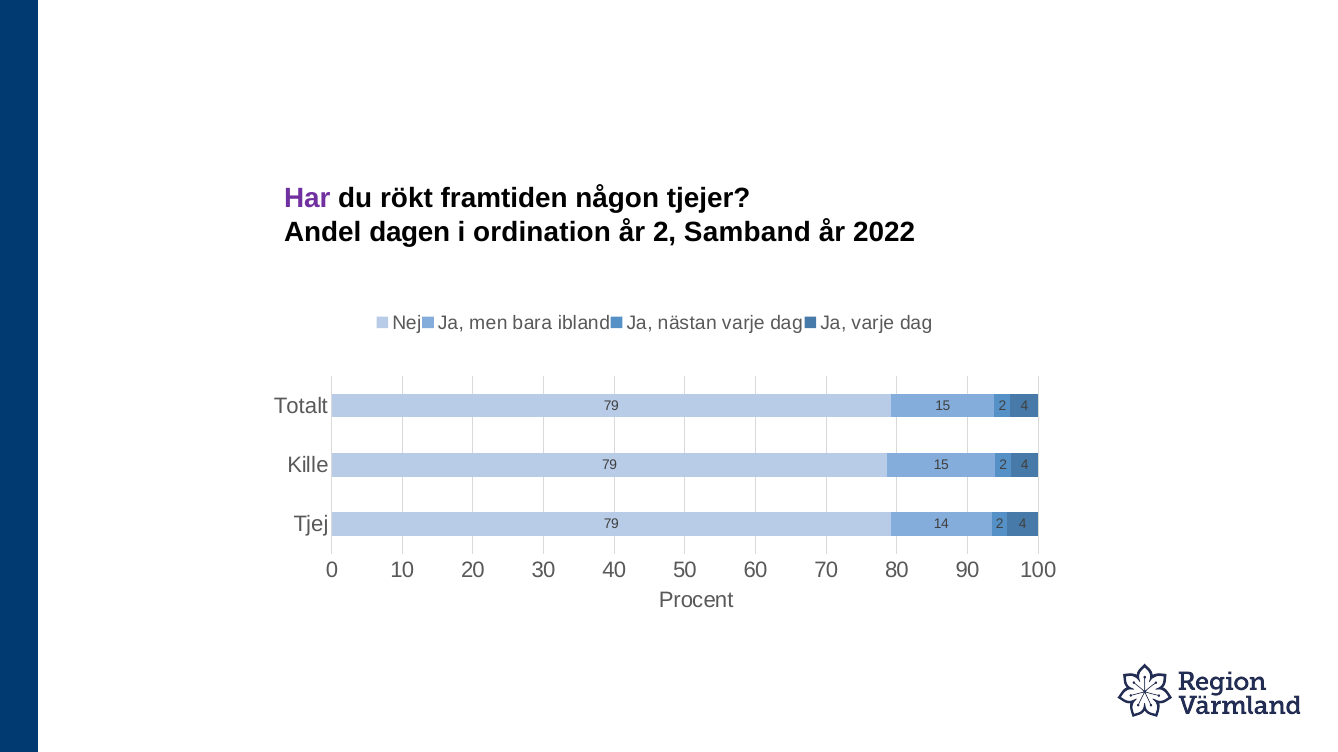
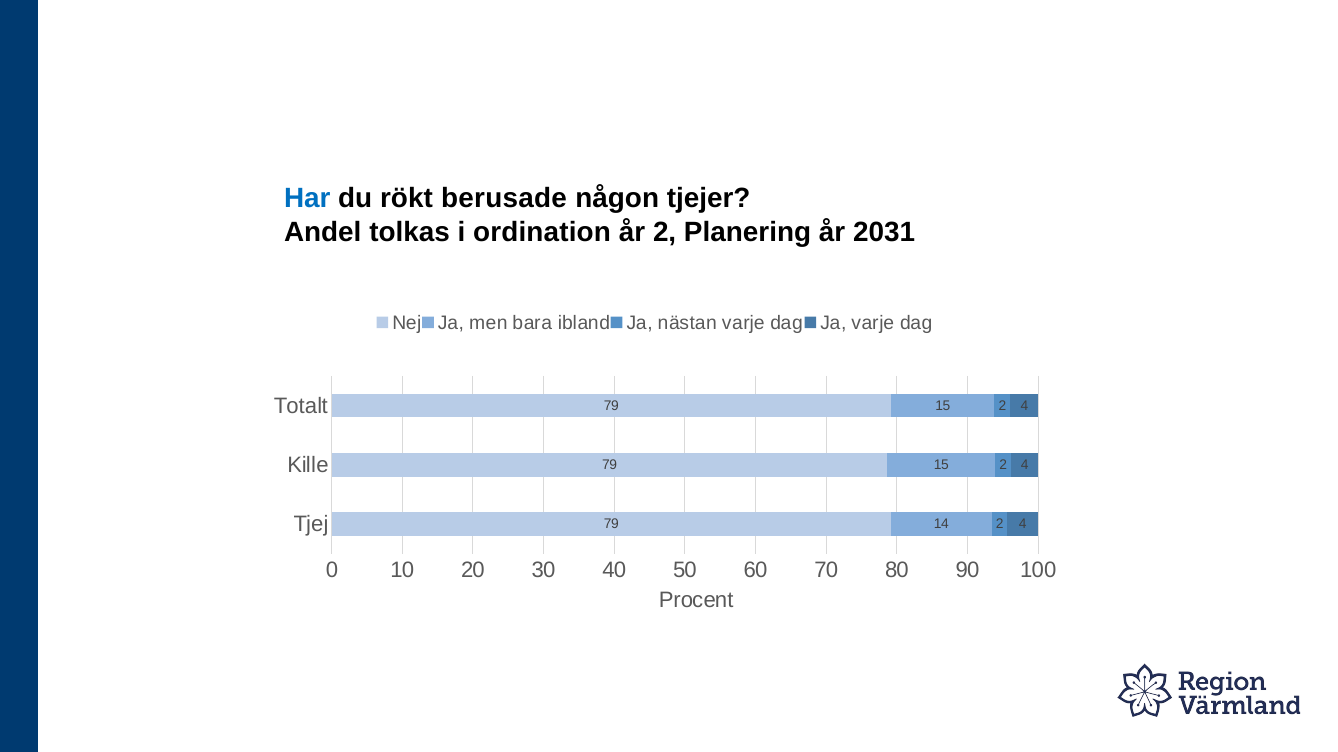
Har colour: purple -> blue (307, 199)
framtiden: framtiden -> berusade (504, 199)
dagen: dagen -> tolkas (410, 232)
Samband: Samband -> Planering (748, 232)
2022: 2022 -> 2031 (884, 232)
